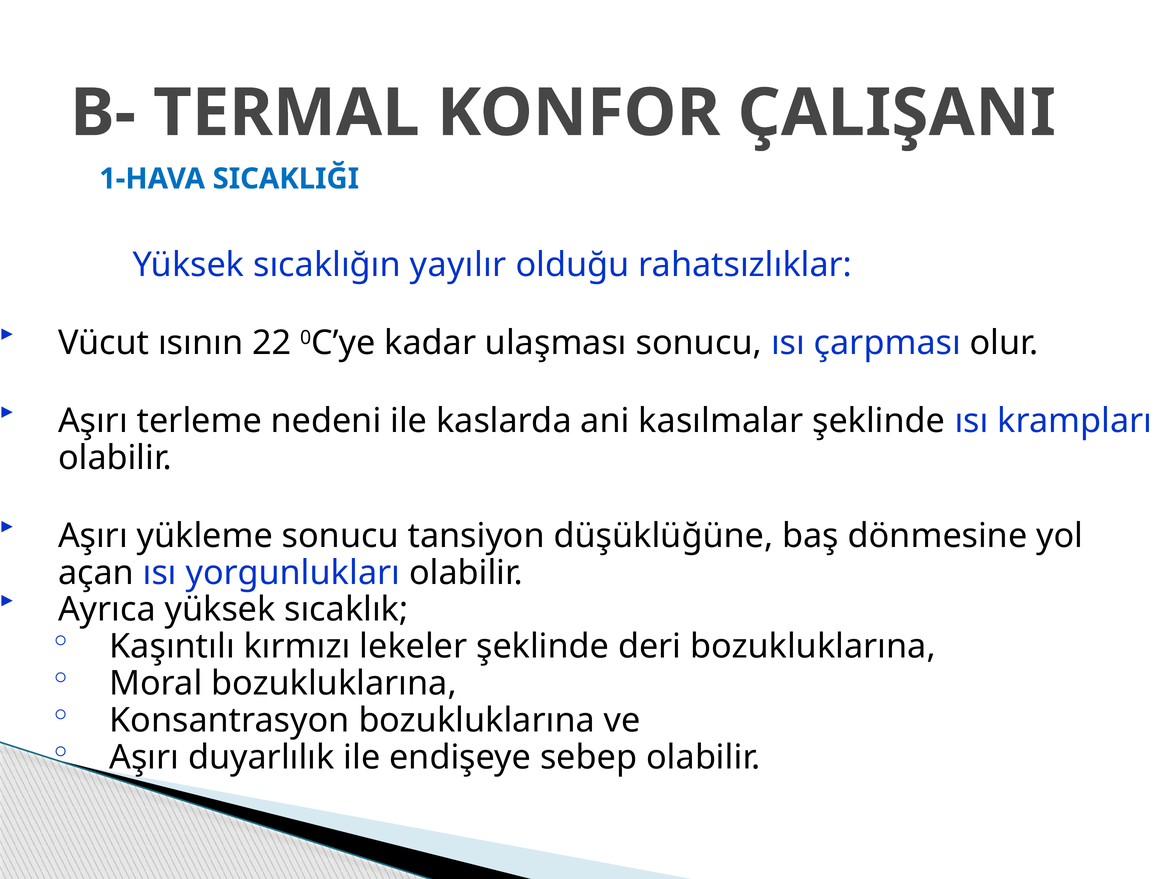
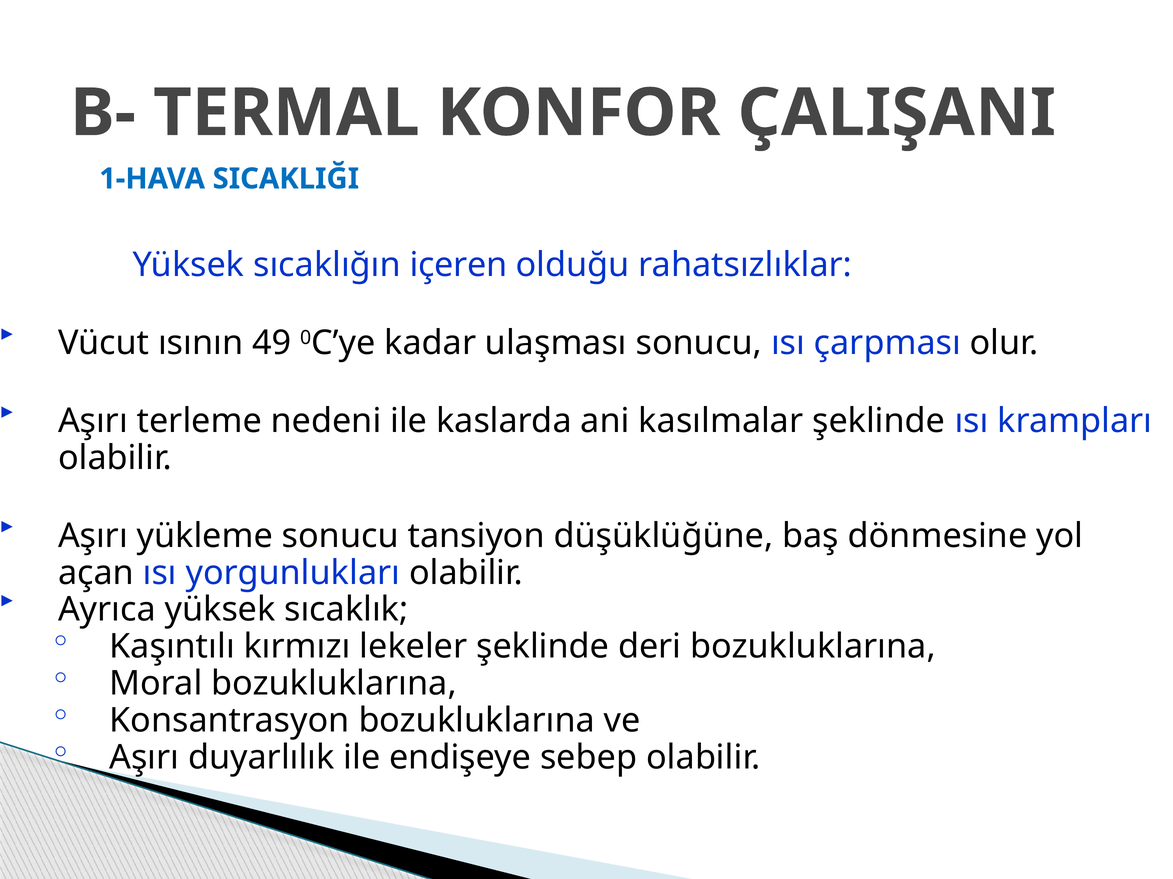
yayılır: yayılır -> içeren (459, 265)
22: 22 -> 49 (272, 343)
